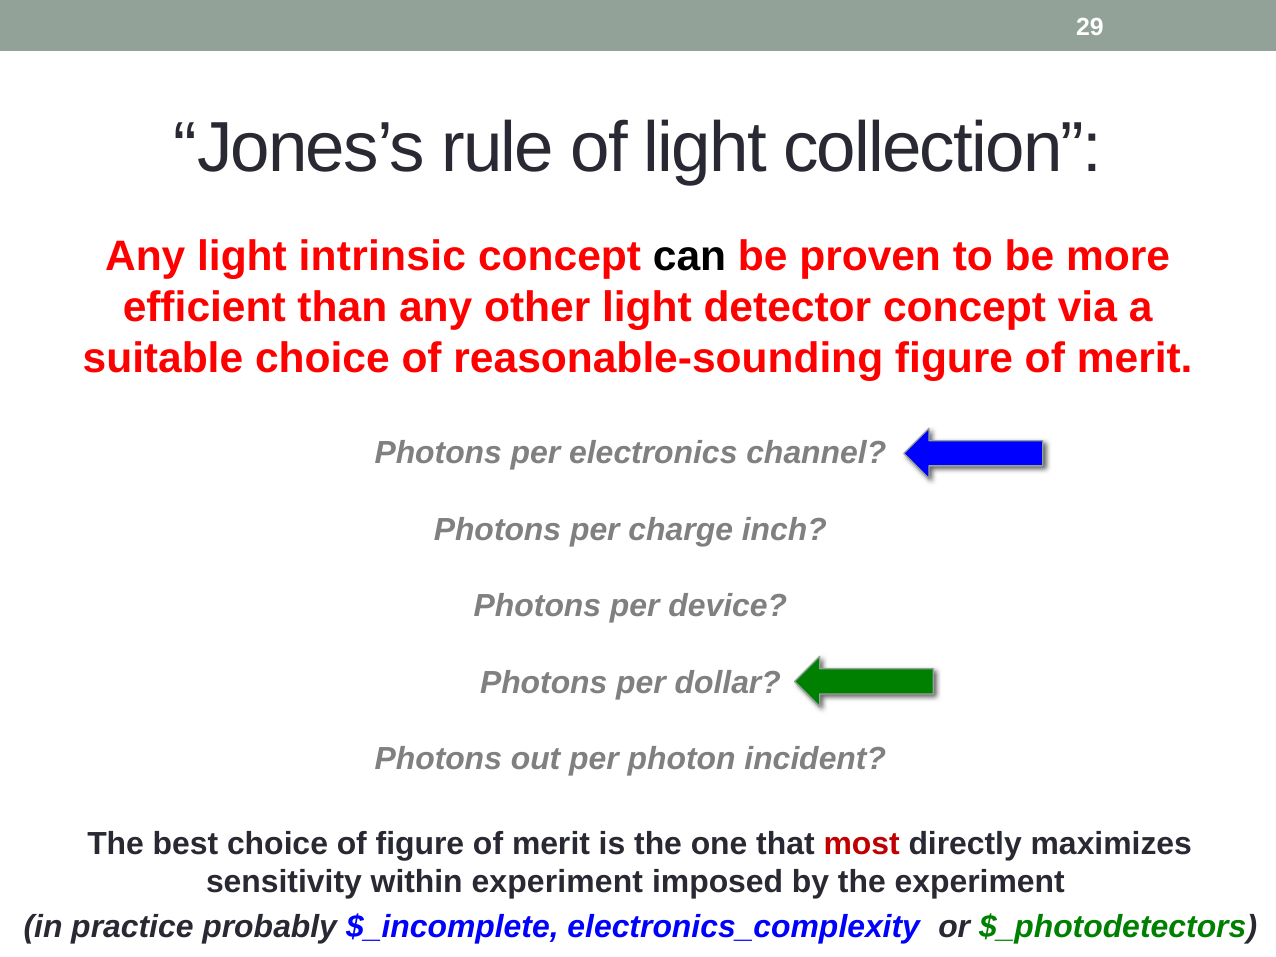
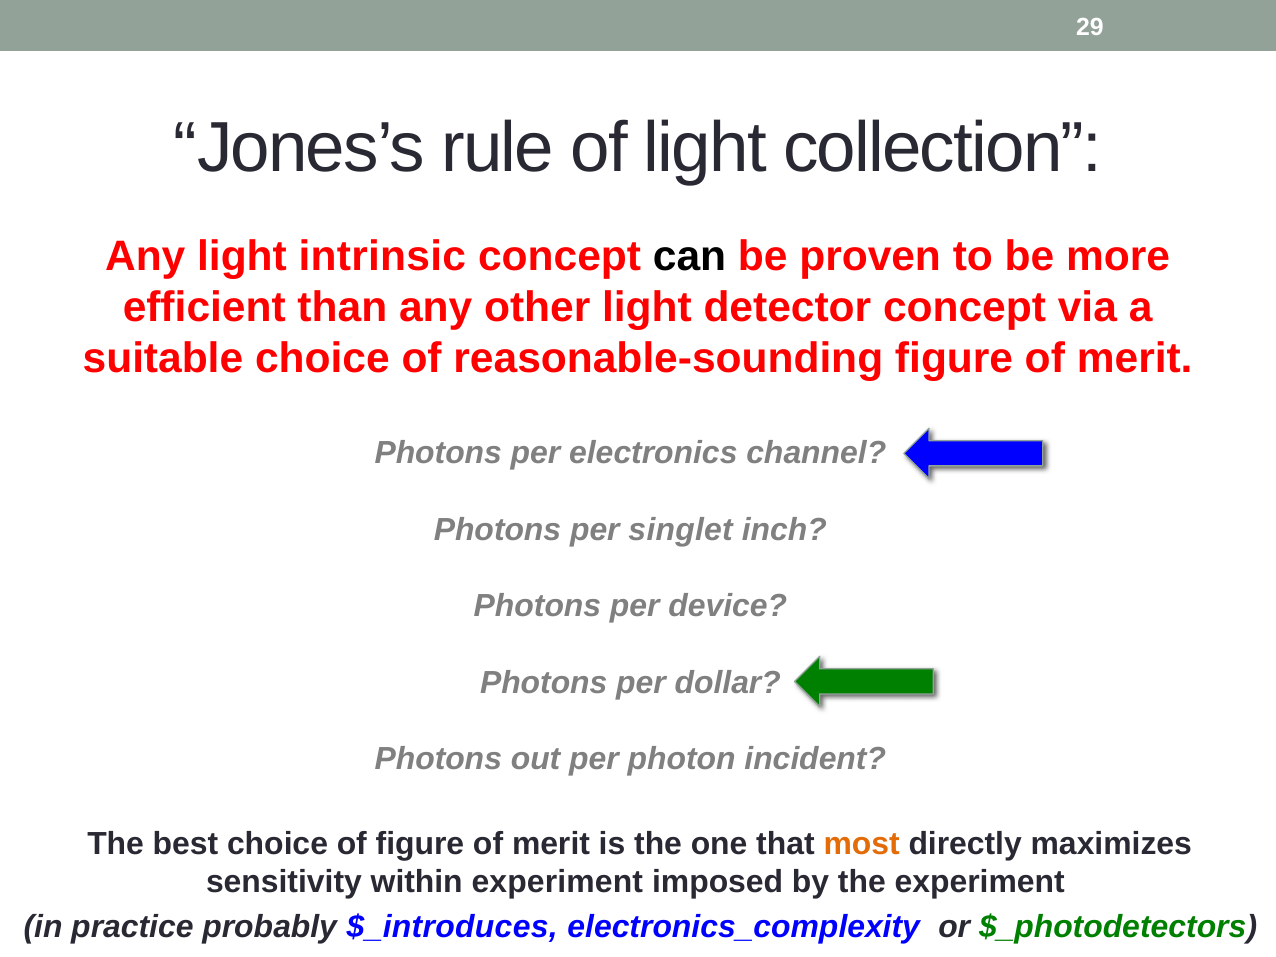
charge: charge -> singlet (681, 530)
most colour: red -> orange (862, 844)
$_incomplete: $_incomplete -> $_introduces (452, 927)
